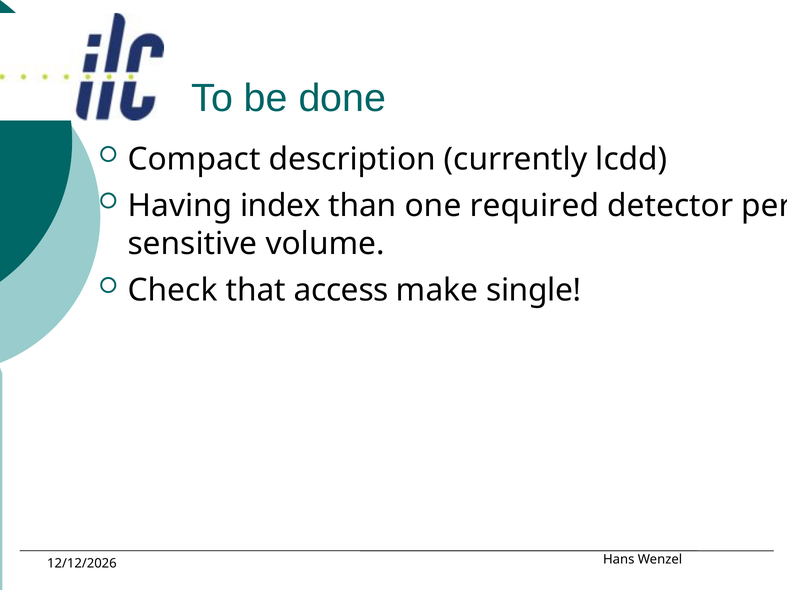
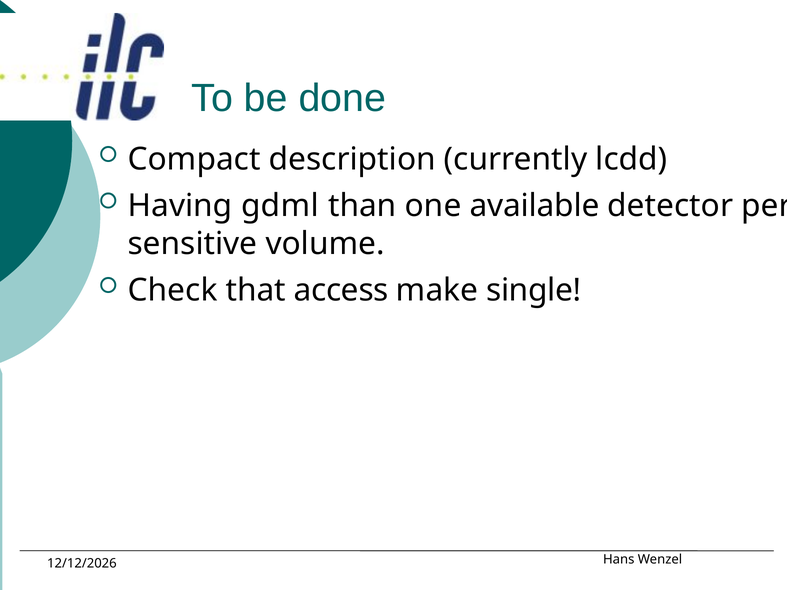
index: index -> gdml (280, 206)
required: required -> available (535, 206)
